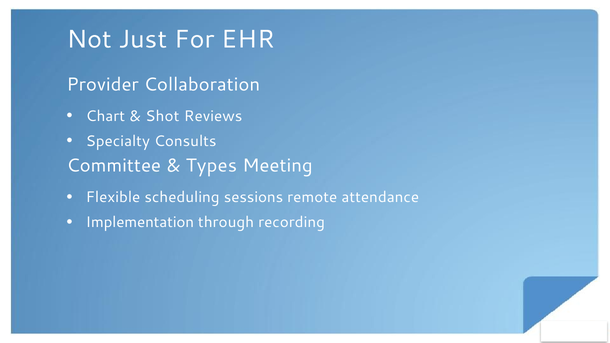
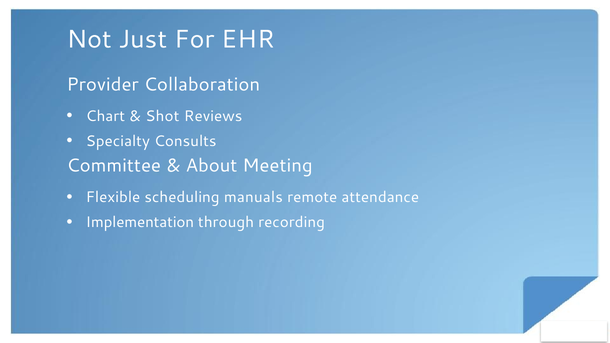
Types: Types -> About (211, 166)
sessions: sessions -> manuals (253, 197)
